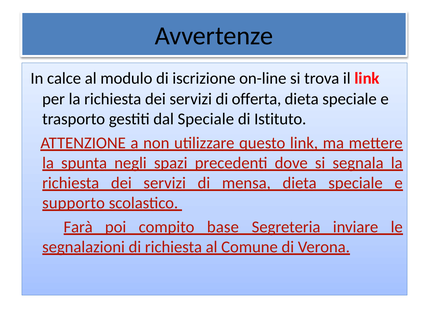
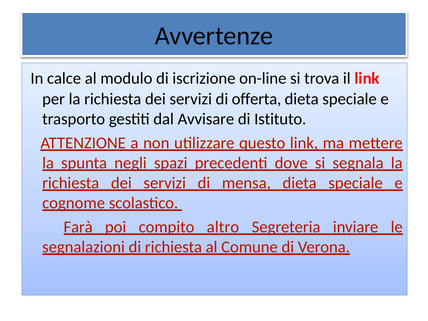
dal Speciale: Speciale -> Avvisare (206, 119)
supporto: supporto -> cognome (74, 203)
base: base -> altro (223, 227)
